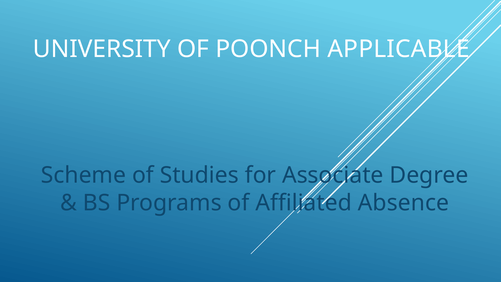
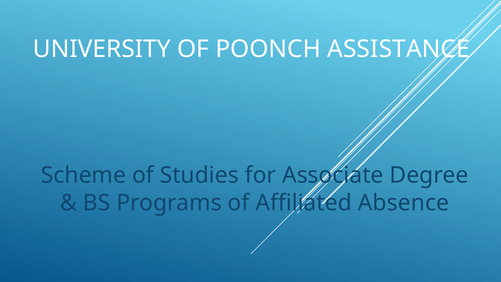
APPLICABLE: APPLICABLE -> ASSISTANCE (399, 49)
